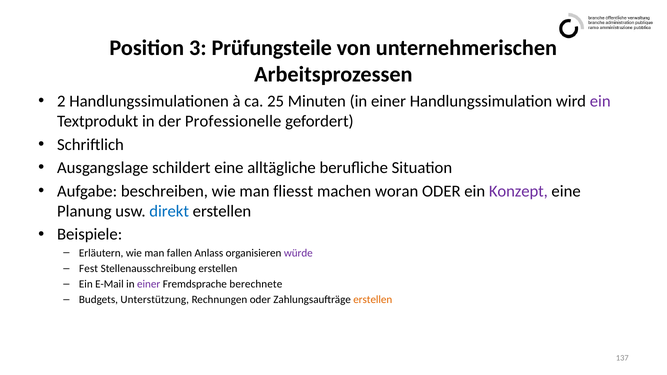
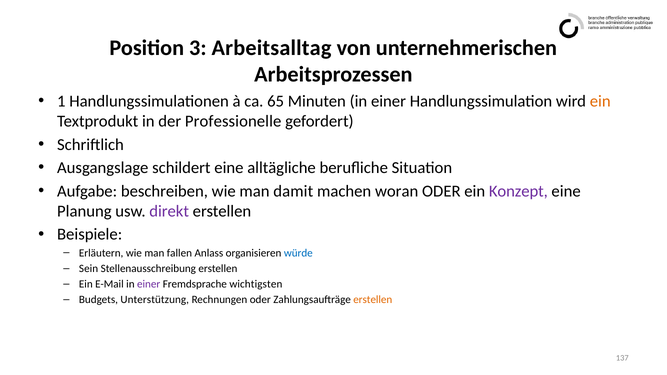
Prüfungsteile: Prüfungsteile -> Arbeitsalltag (272, 48)
2: 2 -> 1 (61, 101)
25: 25 -> 65 (276, 101)
ein colour: purple -> orange (600, 101)
fliesst: fliesst -> damit (293, 191)
direkt colour: blue -> purple (169, 211)
würde colour: purple -> blue (298, 253)
Fest: Fest -> Sein (89, 269)
berechnete: berechnete -> wichtigsten (256, 284)
